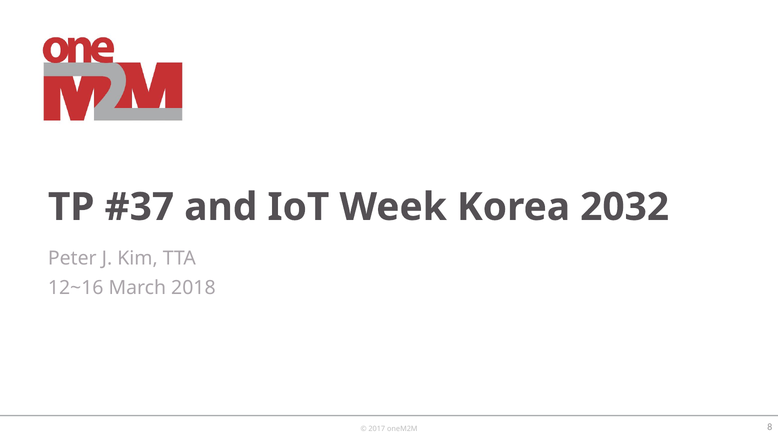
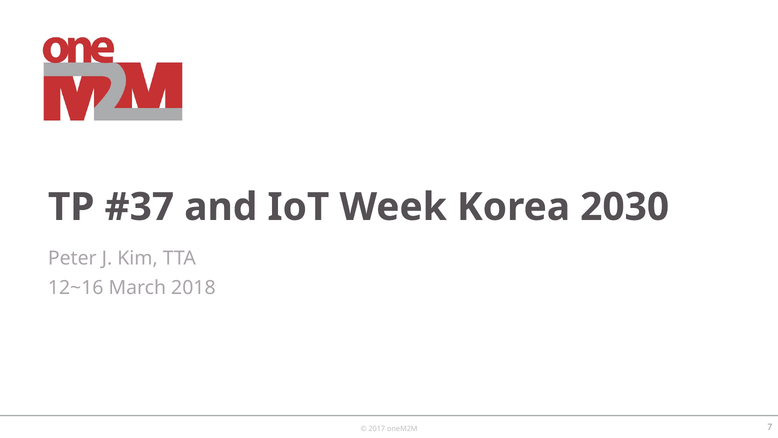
2032: 2032 -> 2030 (625, 207)
8: 8 -> 7 (770, 427)
